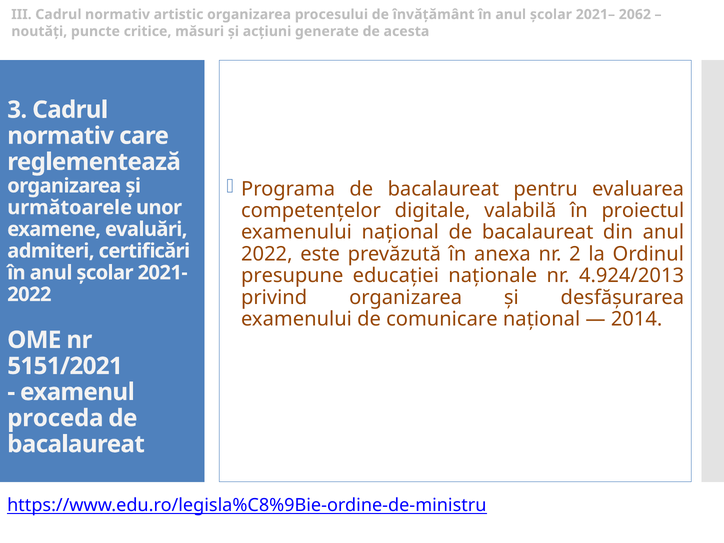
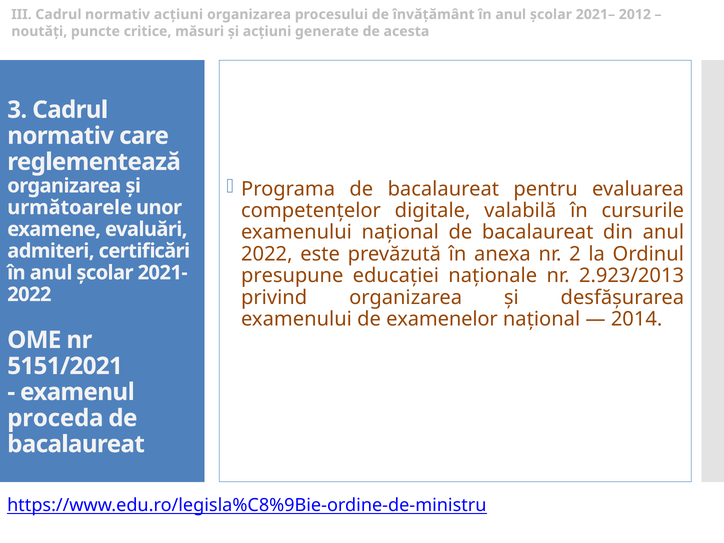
normativ artistic: artistic -> acțiuni (178, 14)
2062: 2062 -> 2012 (635, 14)
proiectul: proiectul -> cursurile (643, 211)
4.924/2013: 4.924/2013 -> 2.923/2013 (632, 276)
comunicare: comunicare -> examenelor (442, 319)
